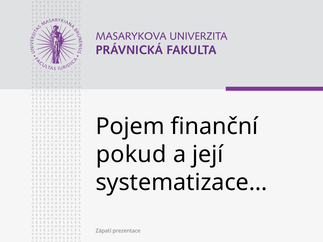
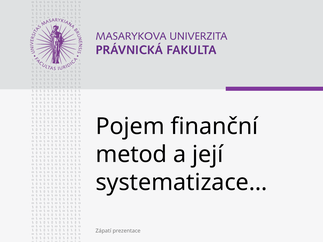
pokud: pokud -> metod (131, 155)
